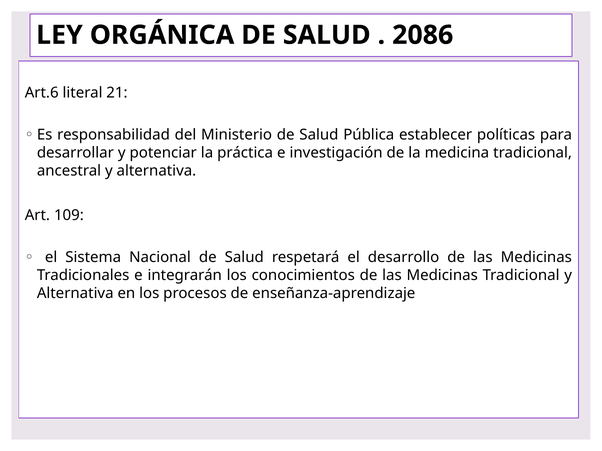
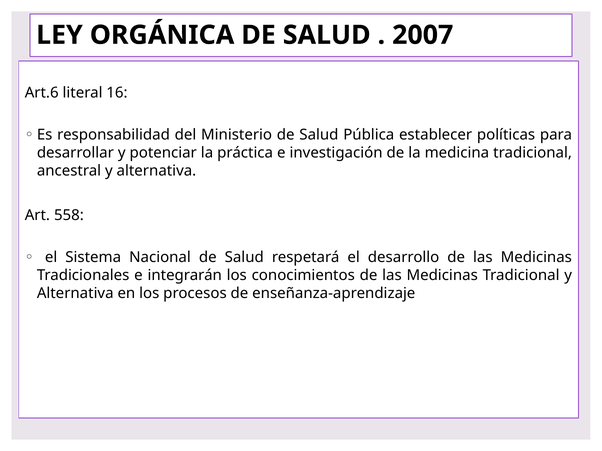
2086: 2086 -> 2007 (423, 35)
21: 21 -> 16 (117, 93)
109: 109 -> 558 (69, 215)
